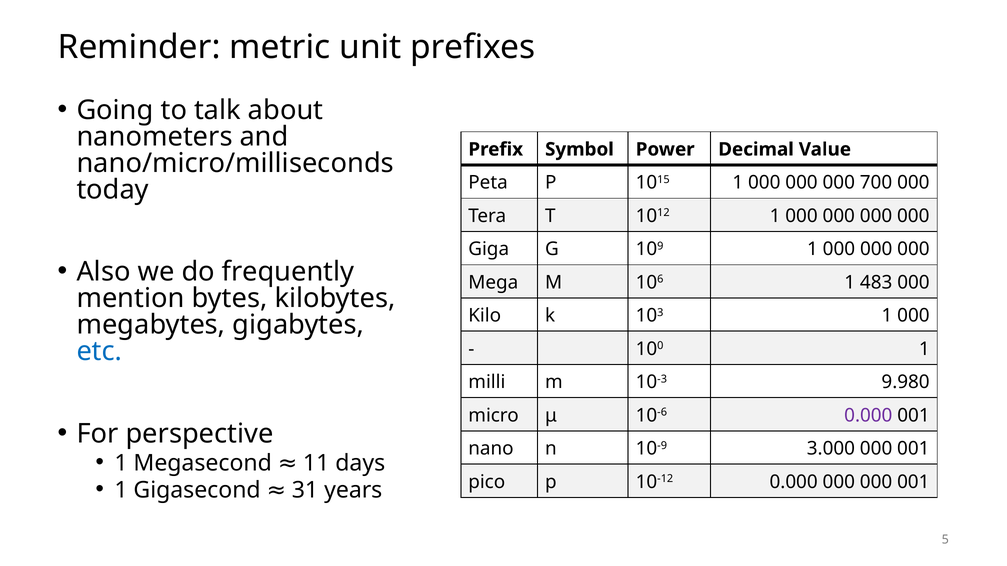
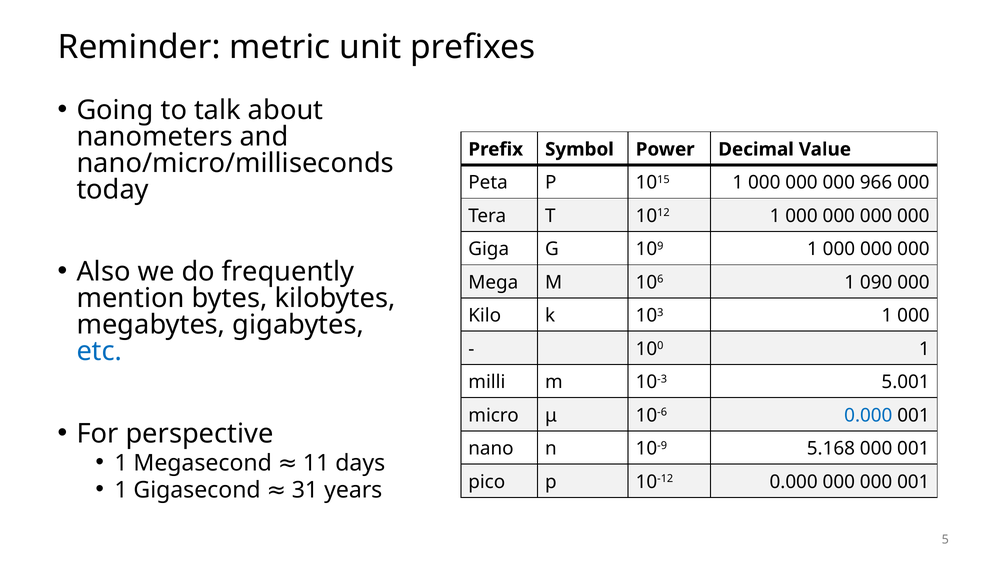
700: 700 -> 966 (876, 183)
483: 483 -> 090 (876, 283)
9.980: 9.980 -> 5.001 (906, 382)
0.000 colour: purple -> blue (868, 416)
3.000: 3.000 -> 5.168 (831, 449)
